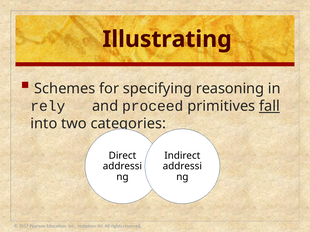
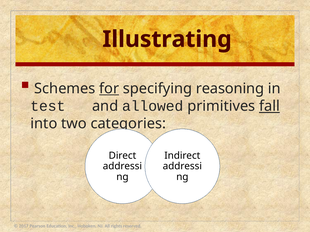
for underline: none -> present (109, 89)
rely: rely -> test (48, 106)
proceed: proceed -> allowed (153, 106)
